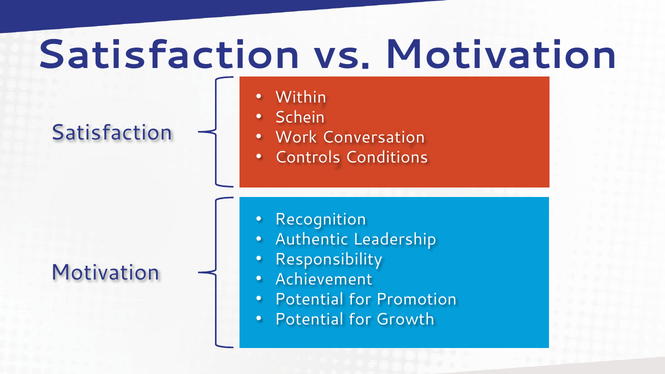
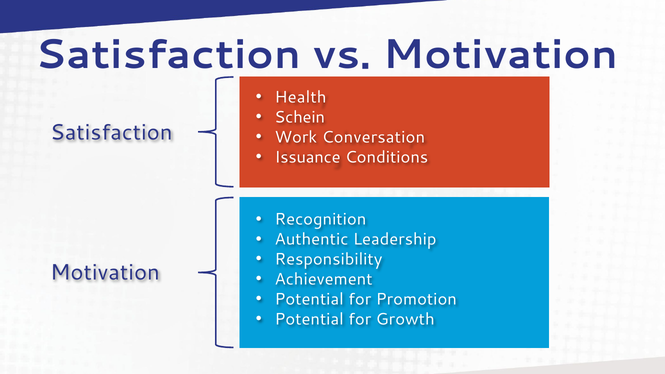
Within: Within -> Health (301, 97)
Controls: Controls -> Issuance (308, 157)
